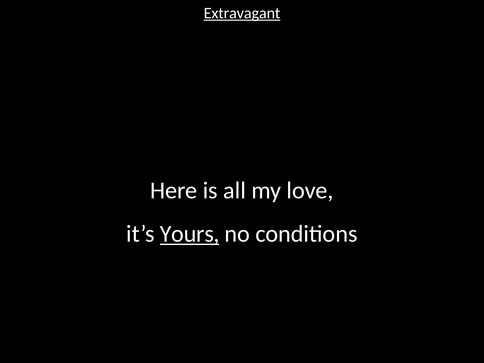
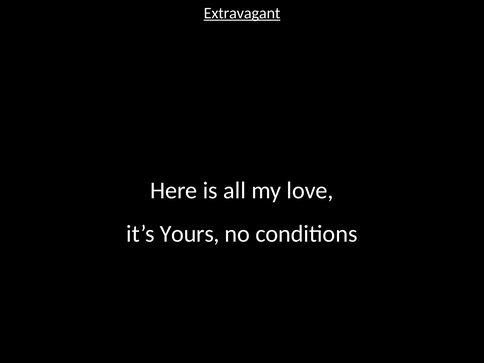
Yours underline: present -> none (190, 234)
